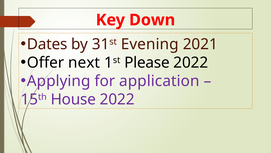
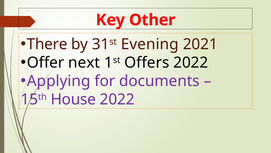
Down: Down -> Other (152, 20)
Dates: Dates -> There (47, 44)
Please: Please -> Offers (147, 62)
application: application -> documents (159, 81)
